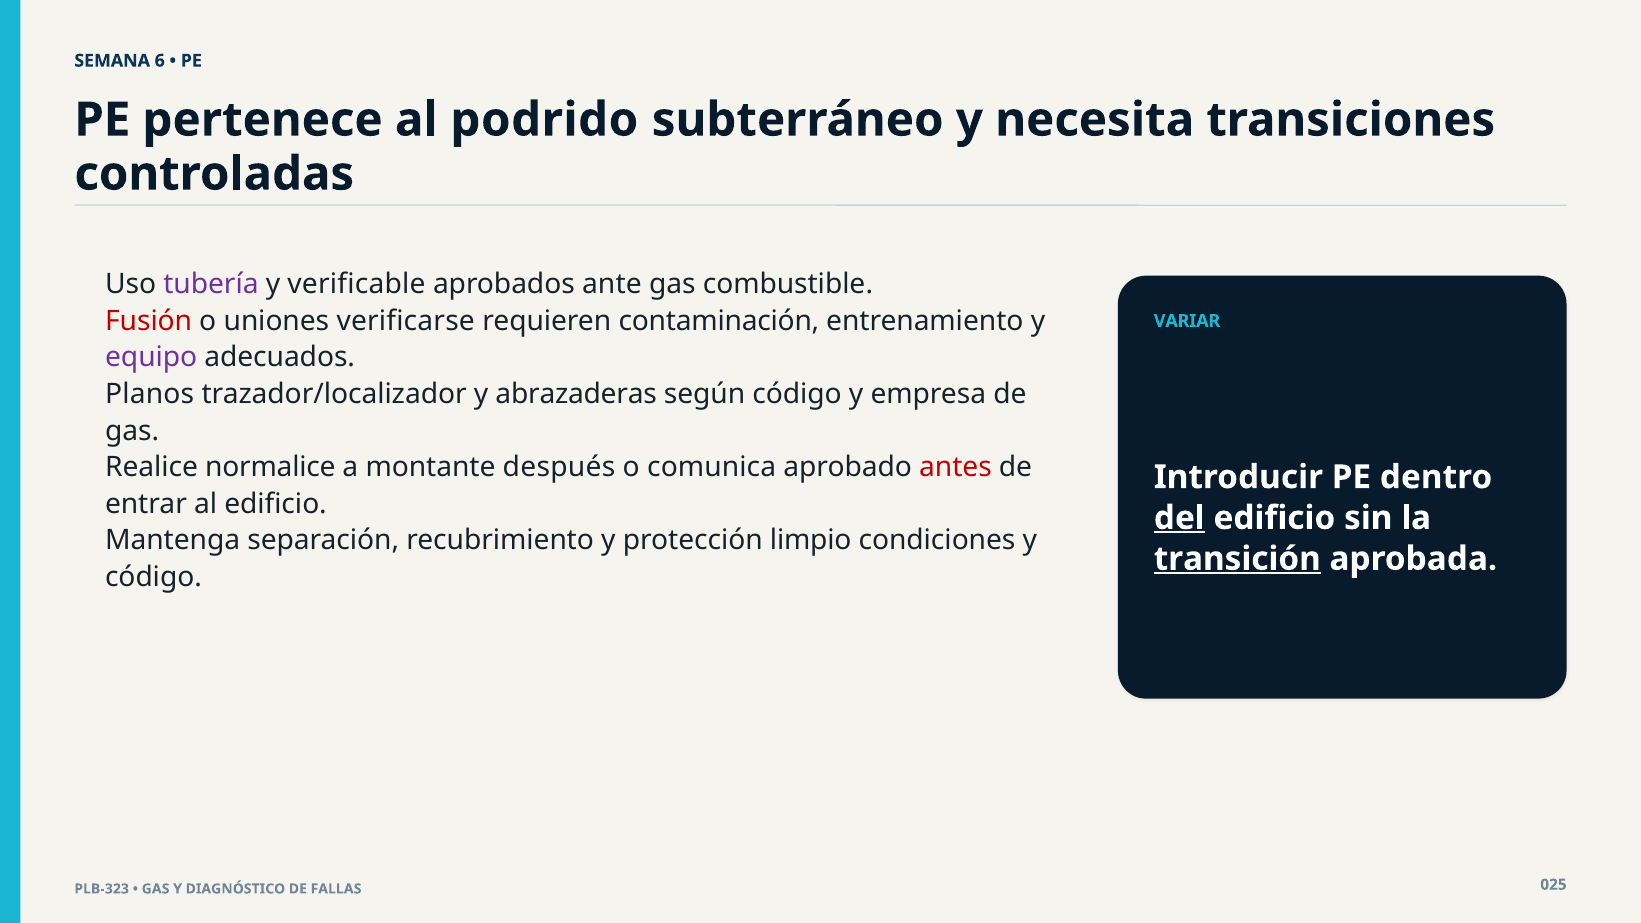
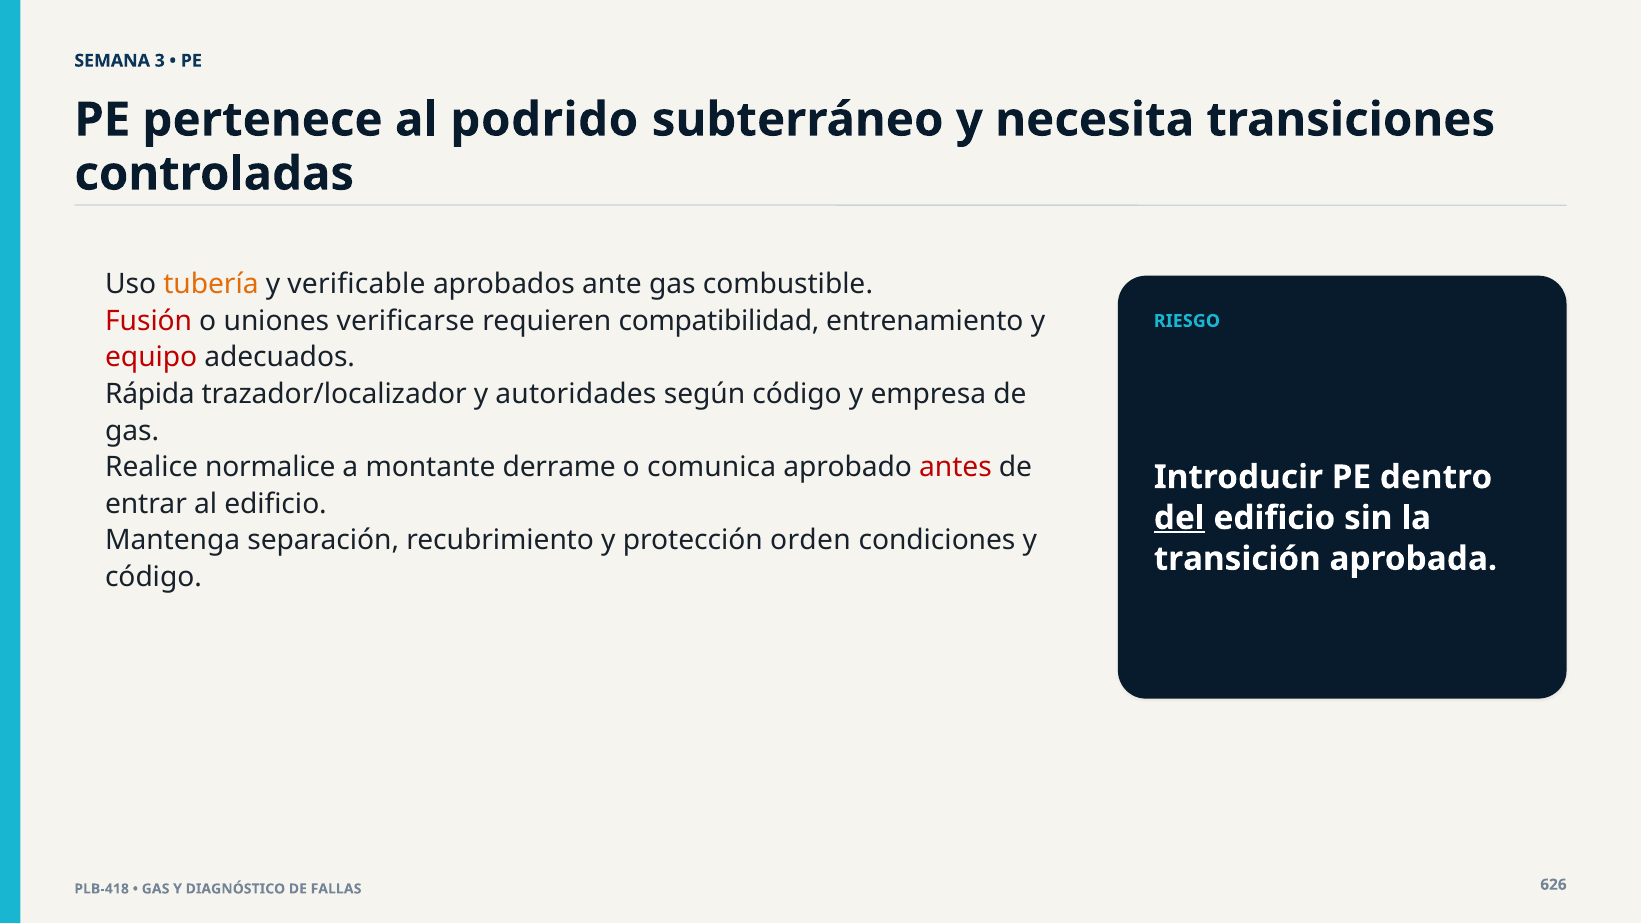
6: 6 -> 3 (160, 61)
tubería colour: purple -> orange (211, 284)
contaminación: contaminación -> compatibilidad (719, 321)
VARIAR: VARIAR -> RIESGO (1187, 321)
equipo colour: purple -> red (151, 358)
Planos: Planos -> Rápida (150, 394)
abrazaderas: abrazaderas -> autoridades (576, 394)
después: después -> derrame (559, 467)
limpio: limpio -> orden (810, 541)
transición underline: present -> none (1237, 559)
PLB-323: PLB-323 -> PLB-418 (102, 889)
025: 025 -> 626 (1553, 885)
